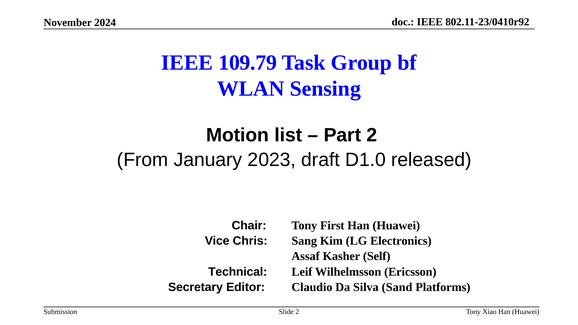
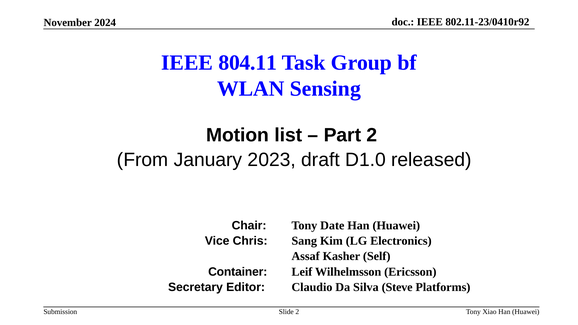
109.79: 109.79 -> 804.11 (248, 63)
First: First -> Date (332, 226)
Technical: Technical -> Container (238, 272)
Sand: Sand -> Steve (397, 287)
